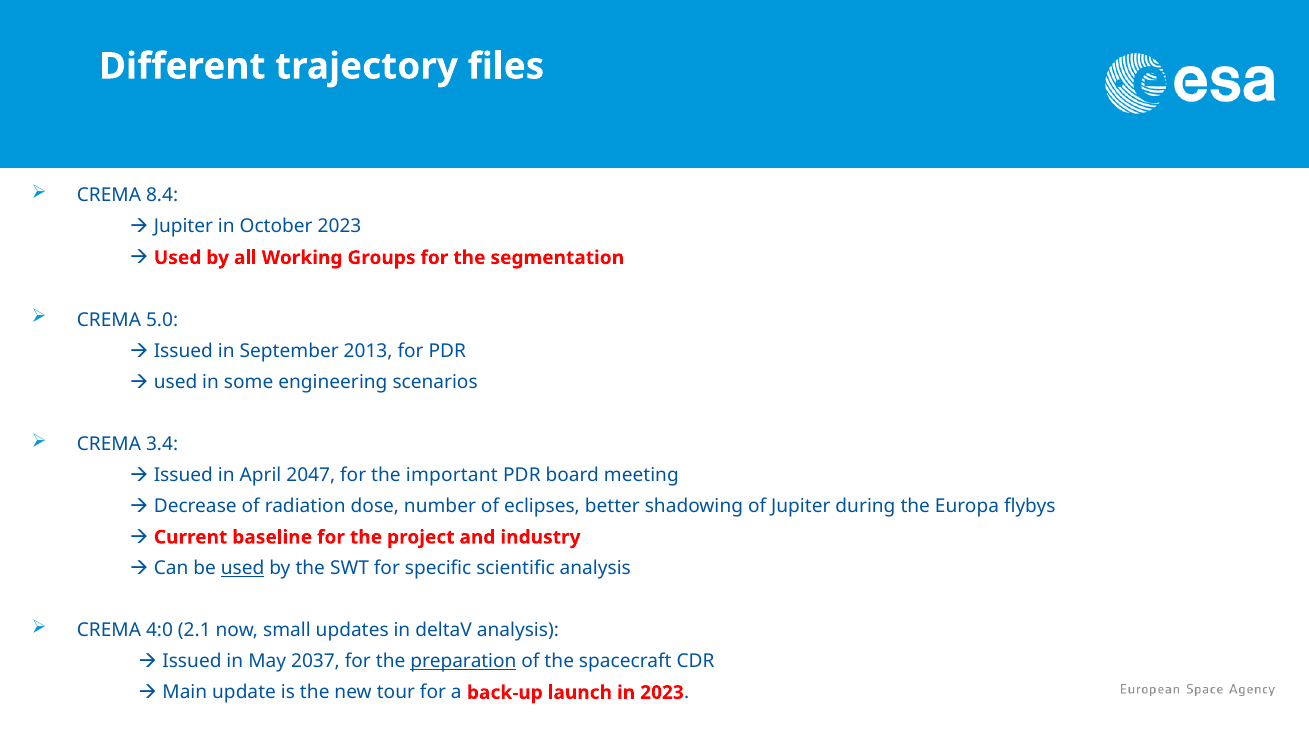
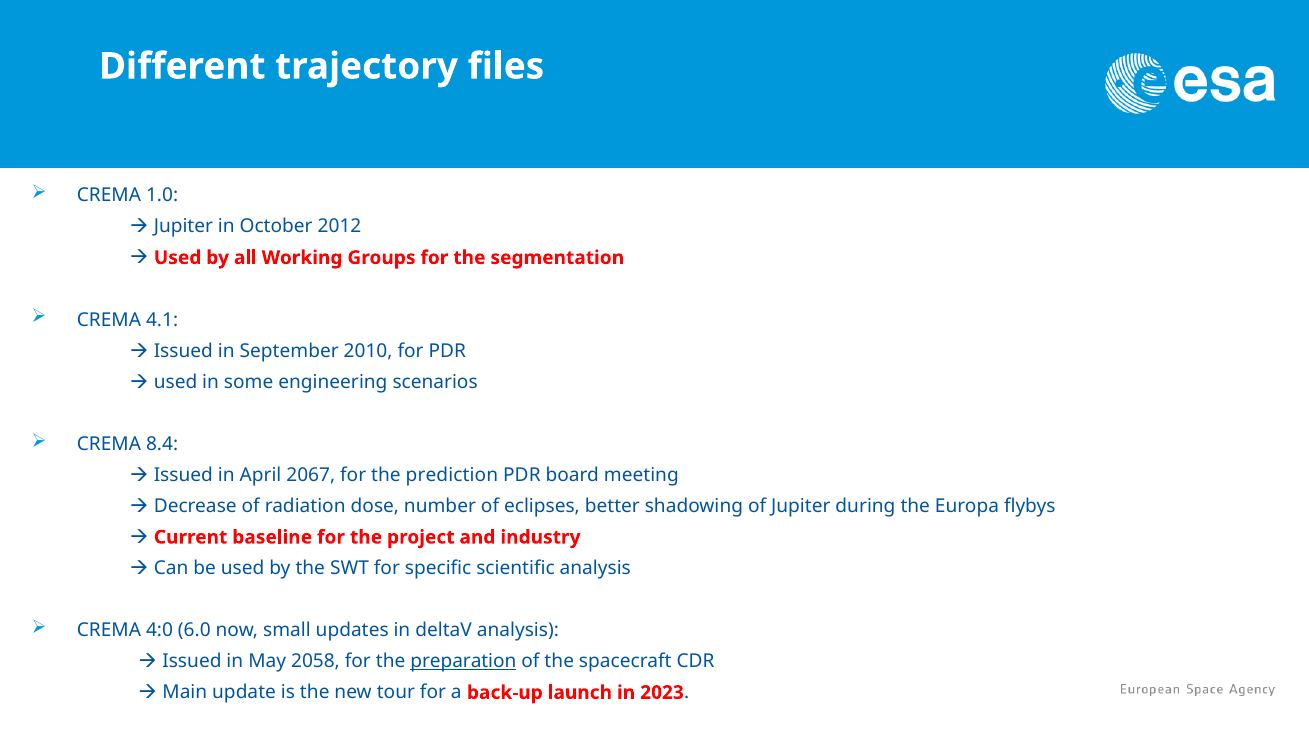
8.4: 8.4 -> 1.0 (162, 196)
October 2023: 2023 -> 2012 (340, 227)
5.0: 5.0 -> 4.1 (162, 320)
2013: 2013 -> 2010 (368, 351)
3.4: 3.4 -> 8.4 (162, 444)
2047: 2047 -> 2067 (311, 475)
important: important -> prediction (452, 475)
used underline: present -> none (243, 569)
2.1: 2.1 -> 6.0 (194, 631)
2037: 2037 -> 2058 (315, 662)
